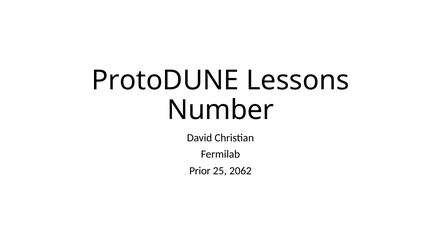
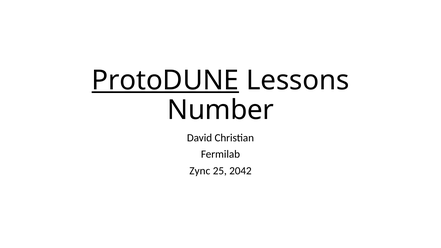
ProtoDUNE underline: none -> present (165, 80)
Prior: Prior -> Zync (200, 171)
2062: 2062 -> 2042 (240, 171)
